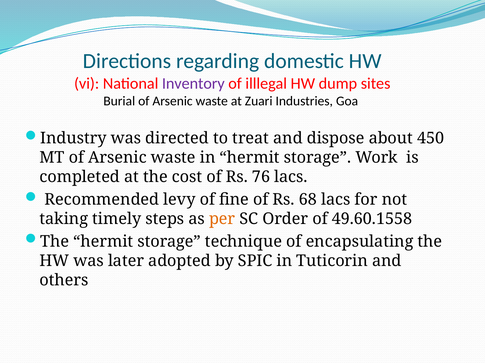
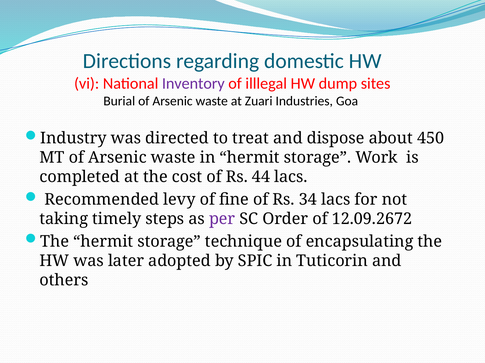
76: 76 -> 44 (261, 177)
68: 68 -> 34 (308, 200)
per colour: orange -> purple (222, 219)
49.60.1558: 49.60.1558 -> 12.09.2672 (372, 219)
